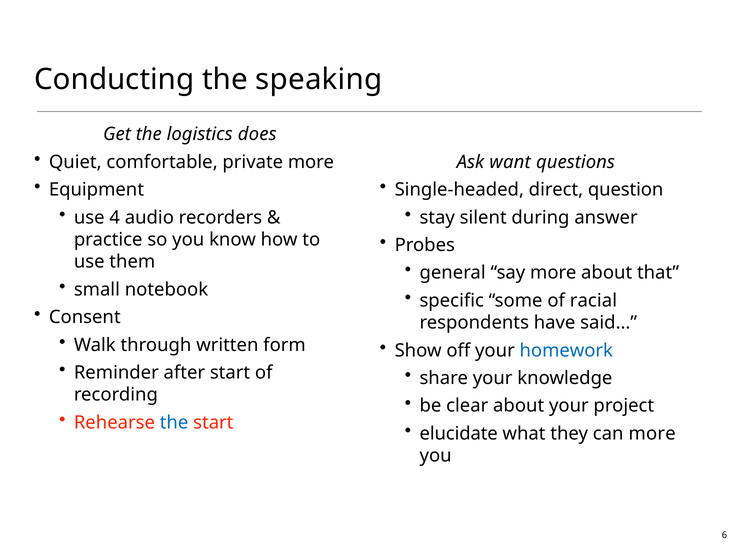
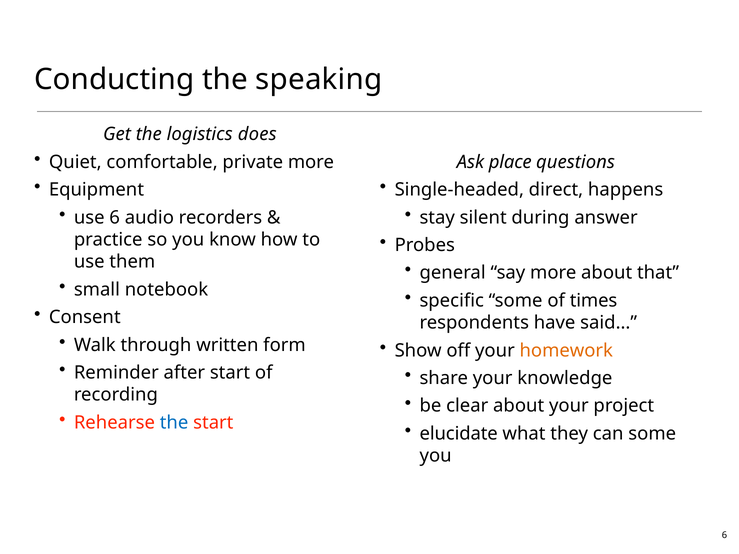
want: want -> place (510, 162)
question: question -> happens (626, 190)
use 4: 4 -> 6 (115, 218)
racial: racial -> times (594, 301)
homework colour: blue -> orange (566, 351)
can more: more -> some (652, 434)
